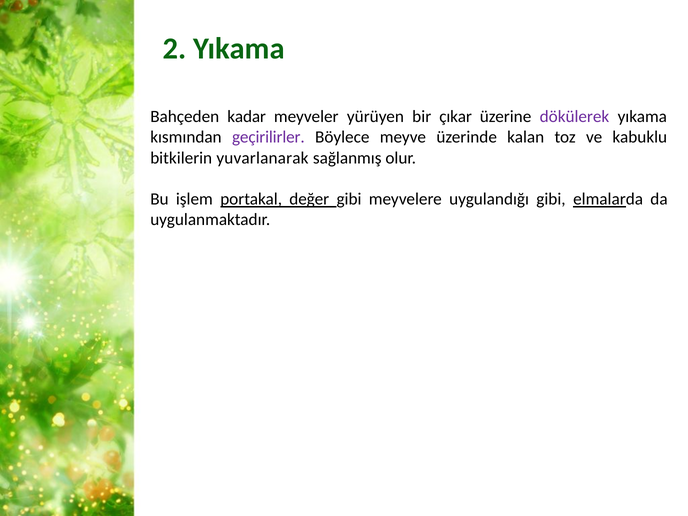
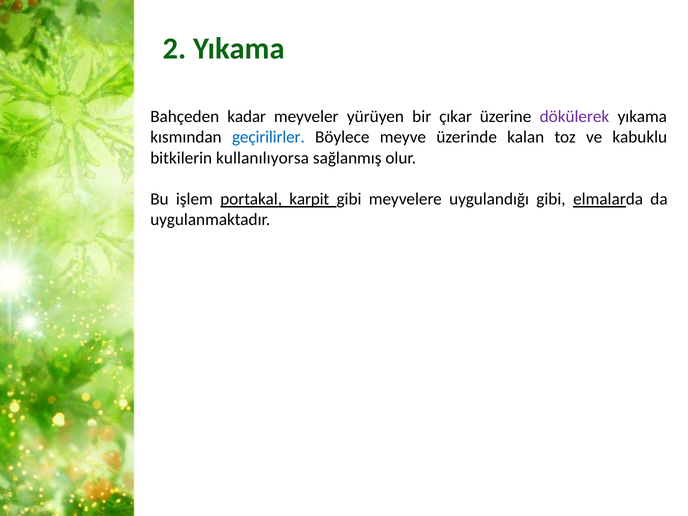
geçirilirler colour: purple -> blue (268, 137)
yuvarlanarak: yuvarlanarak -> kullanılıyorsa (262, 158)
değer: değer -> karpit (309, 199)
